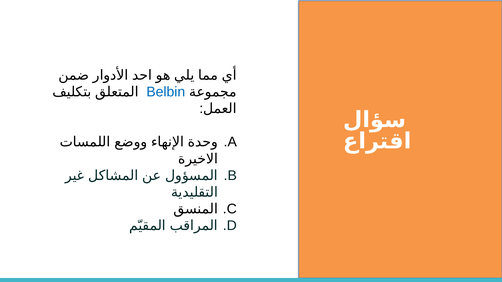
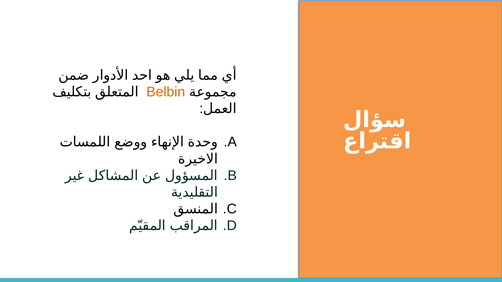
Belbin colour: blue -> orange (166, 92)
